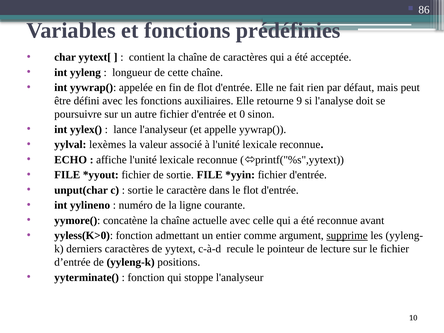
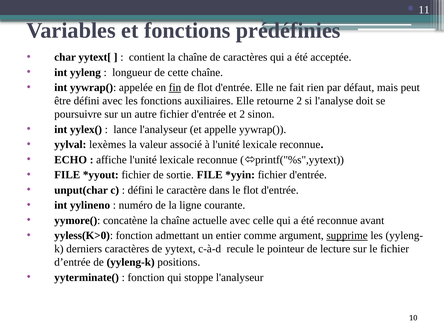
86: 86 -> 11 (424, 10)
fin underline: none -> present (175, 88)
retourne 9: 9 -> 2 (299, 101)
et 0: 0 -> 2 (242, 114)
sortie: sortie -> défini (140, 190)
